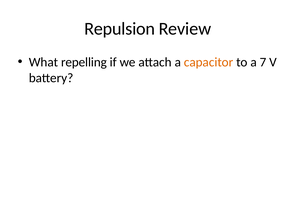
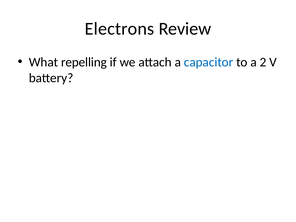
Repulsion: Repulsion -> Electrons (119, 29)
capacitor colour: orange -> blue (209, 62)
7: 7 -> 2 (263, 62)
